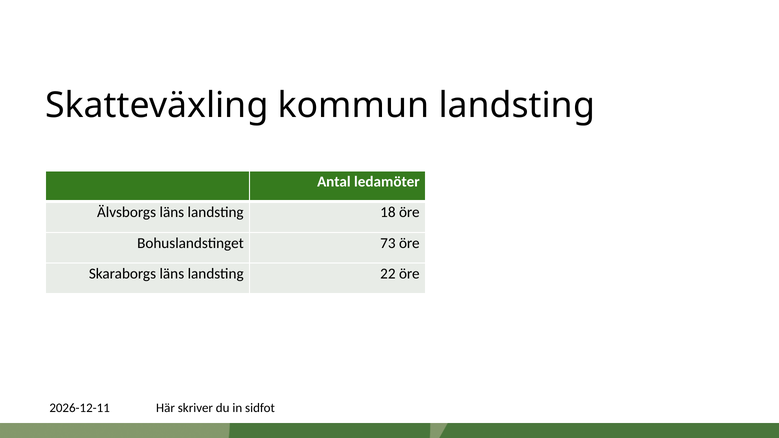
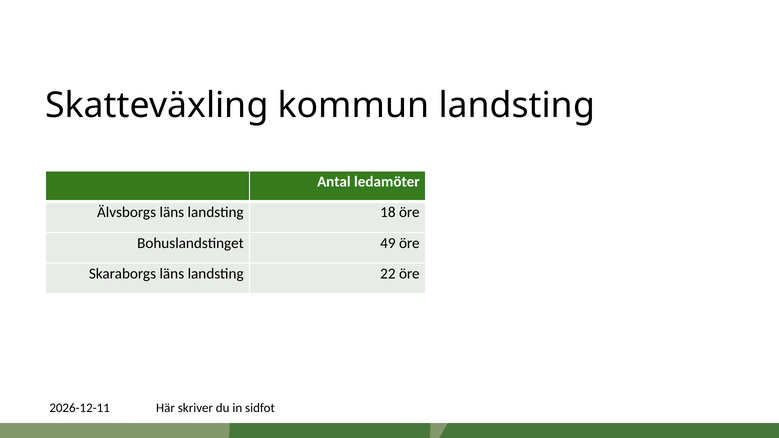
73: 73 -> 49 (388, 243)
